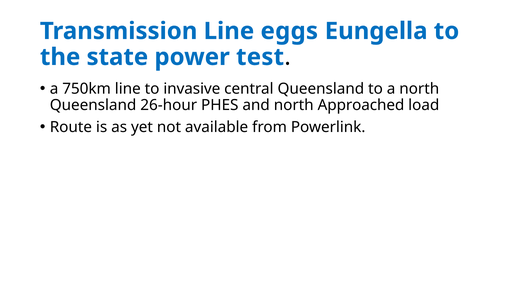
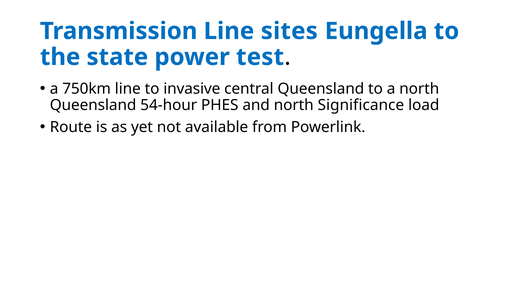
eggs: eggs -> sites (289, 31)
26-hour: 26-hour -> 54-hour (169, 105)
Approached: Approached -> Significance (361, 105)
